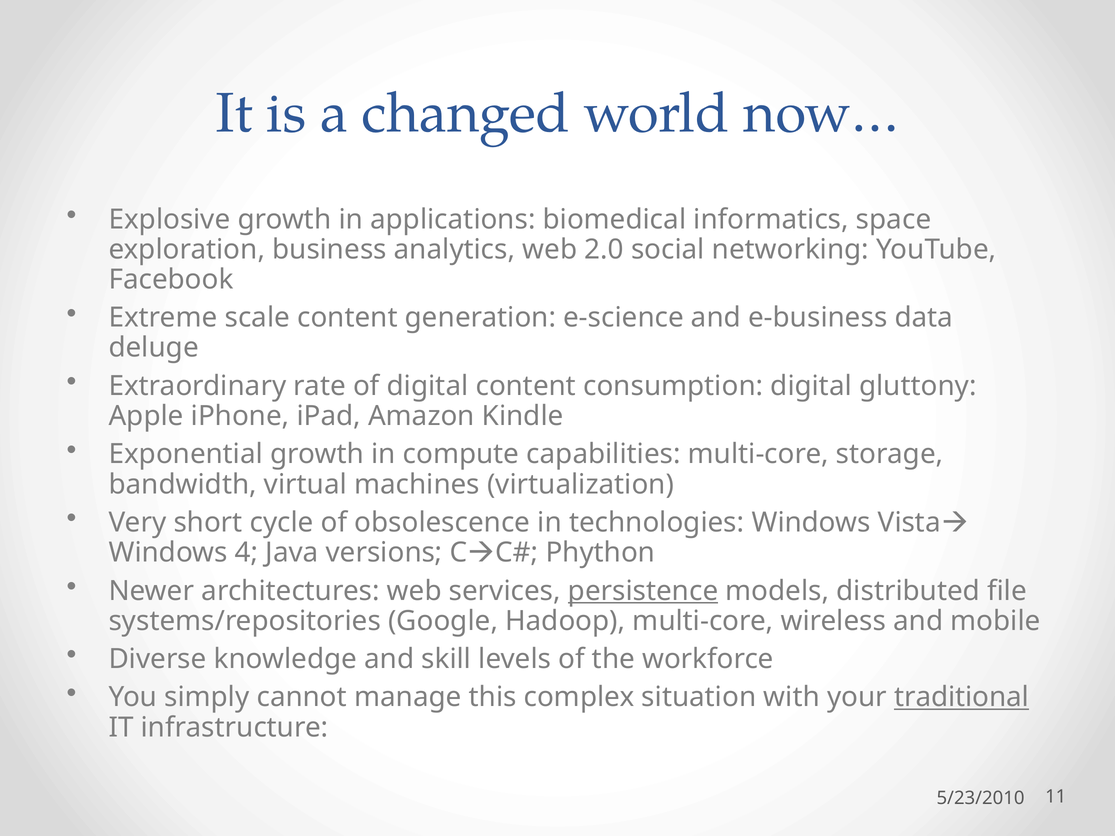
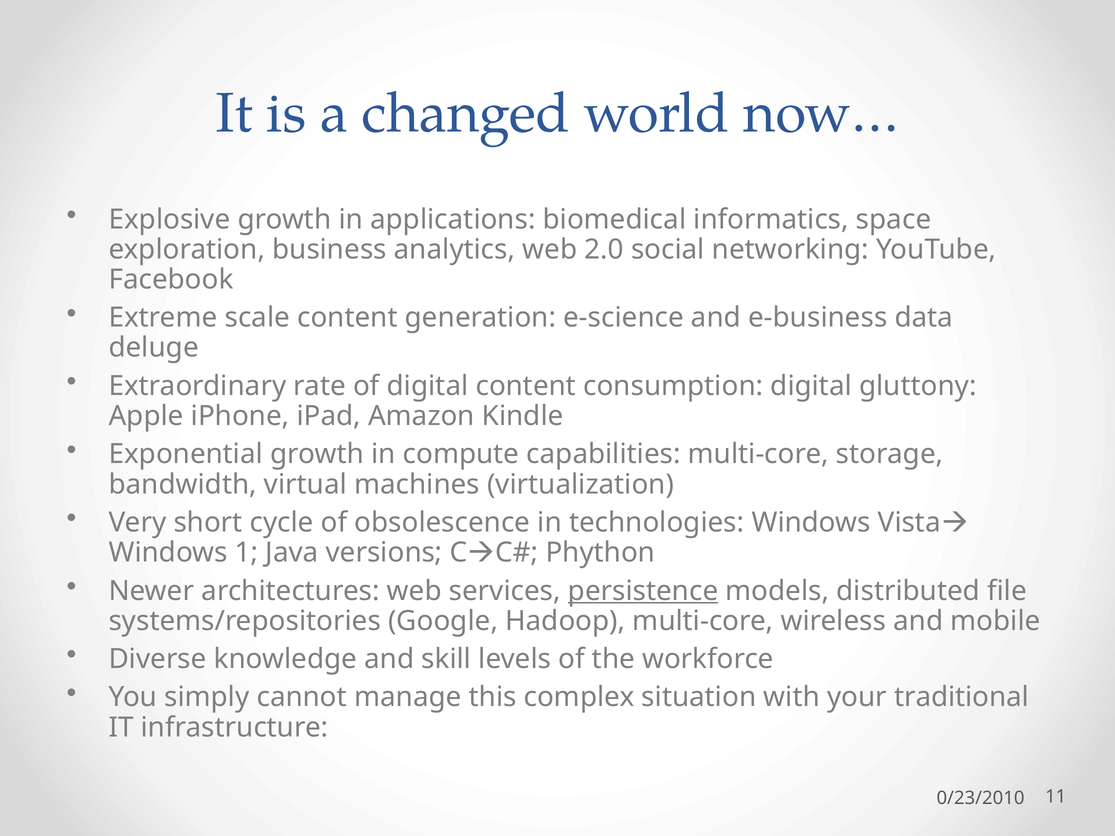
4: 4 -> 1 (247, 553)
traditional underline: present -> none (962, 698)
5/23/2010: 5/23/2010 -> 0/23/2010 (981, 799)
